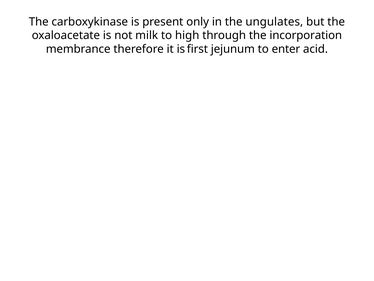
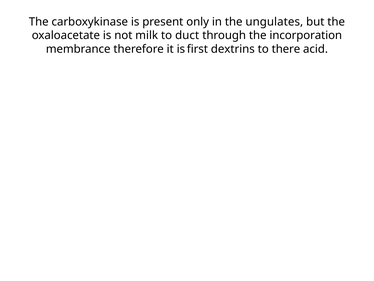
high: high -> duct (187, 35)
jejunum: jejunum -> dextrins (233, 49)
enter: enter -> there (286, 49)
